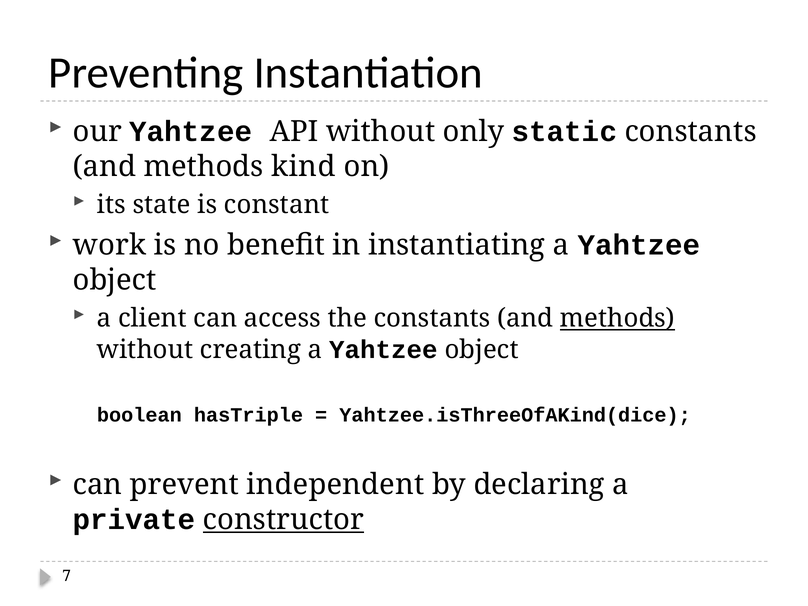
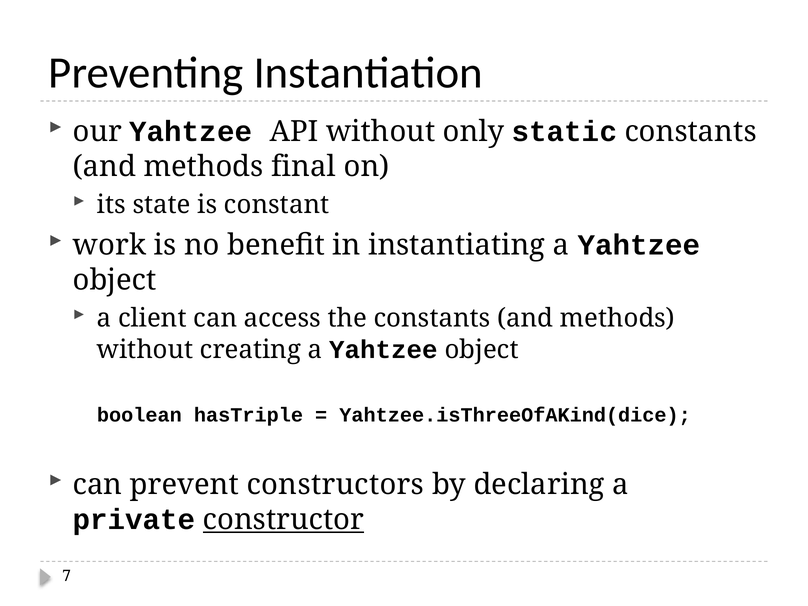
kind: kind -> final (304, 166)
methods underline: present -> none (617, 318)
independent: independent -> constructors (335, 485)
